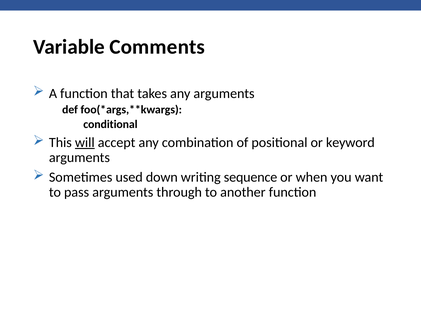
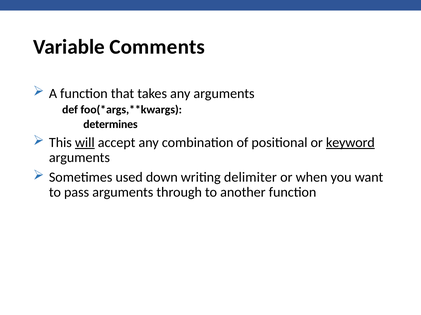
conditional: conditional -> determines (110, 125)
keyword underline: none -> present (350, 143)
sequence: sequence -> delimiter (250, 178)
